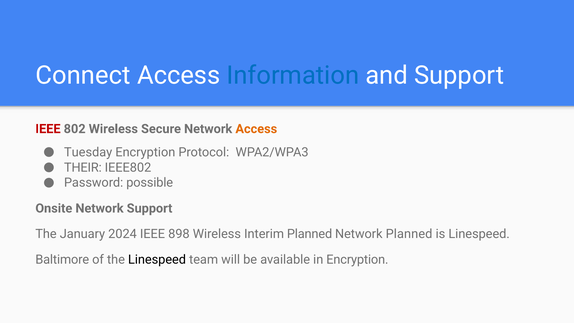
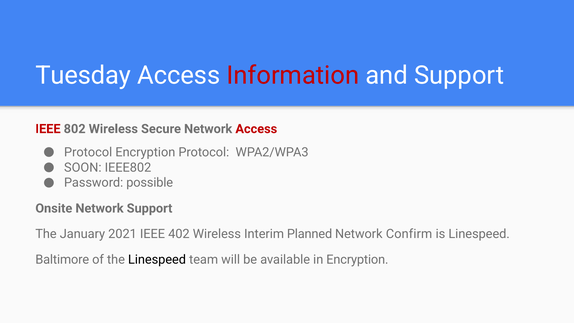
Connect: Connect -> Tuesday (83, 75)
Information colour: blue -> red (293, 75)
Access colour: orange -> red (256, 129)
Tuesday: Tuesday -> Protocol (88, 152)
THEIR: THEIR -> SOON (83, 167)
2024: 2024 -> 2021 (123, 234)
898: 898 -> 402 (179, 234)
Network Planned: Planned -> Confirm (409, 234)
